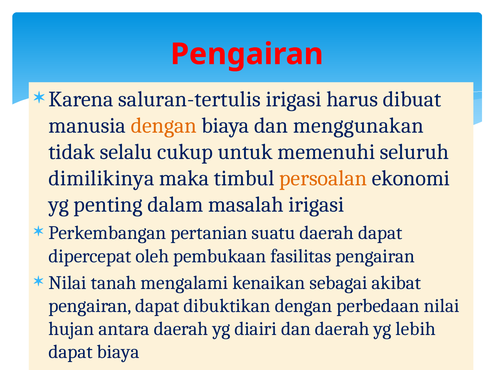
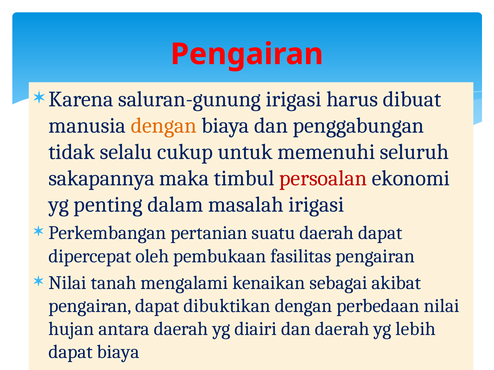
saluran-tertulis: saluran-tertulis -> saluran-gunung (190, 100)
menggunakan: menggunakan -> penggabungan (359, 126)
dimilikinya: dimilikinya -> sakapannya (102, 179)
persoalan colour: orange -> red (323, 179)
